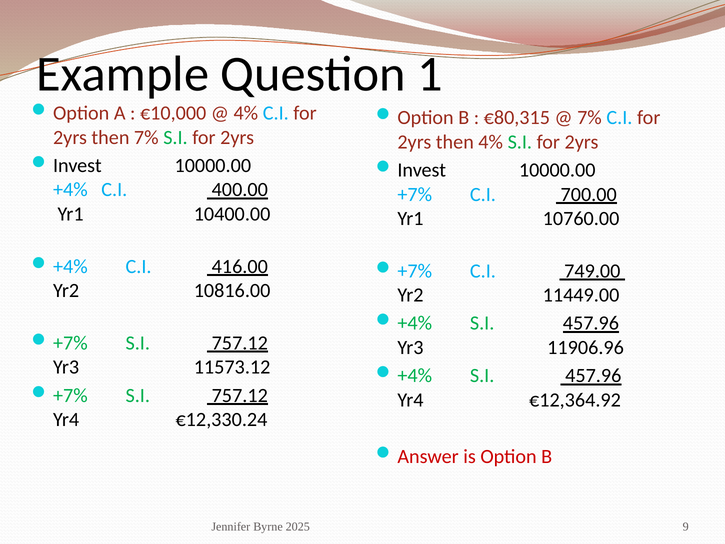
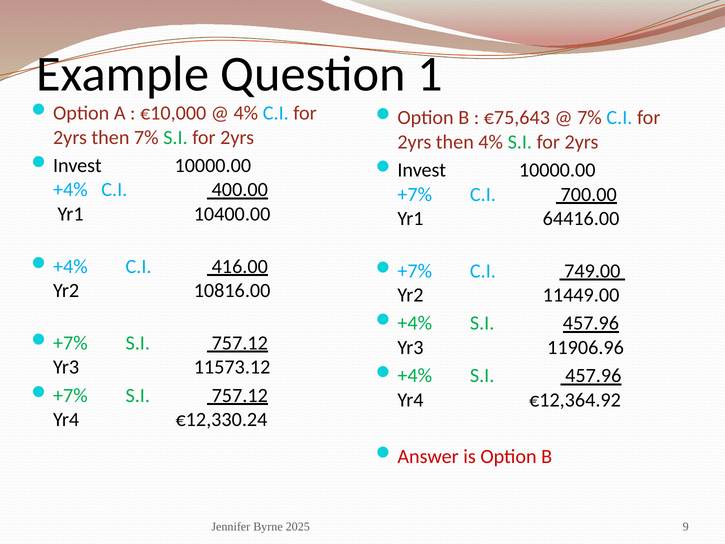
€80,315: €80,315 -> €75,643 (517, 118)
10760.00: 10760.00 -> 64416.00 (581, 218)
